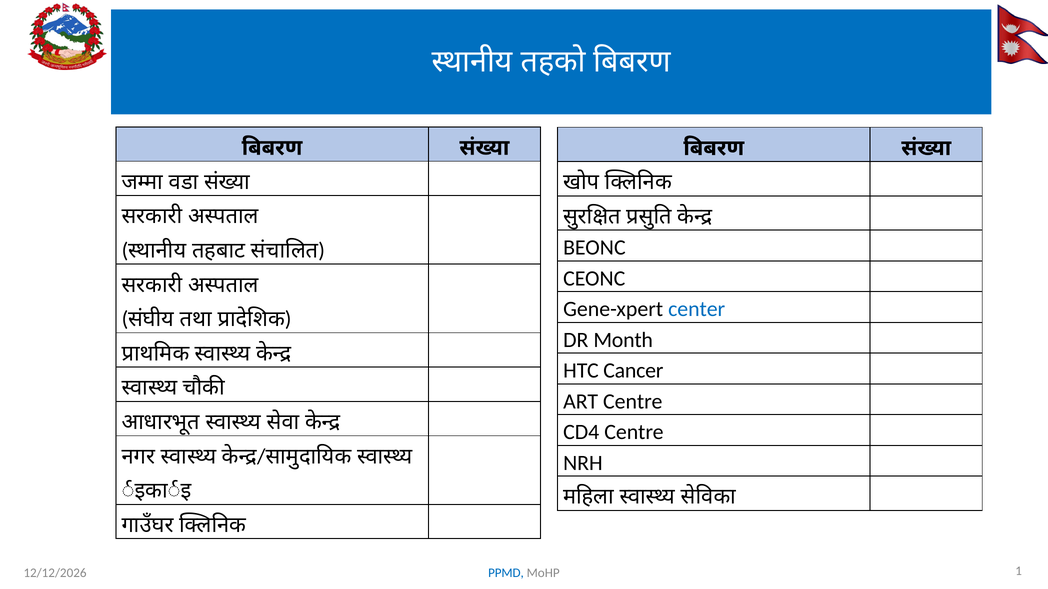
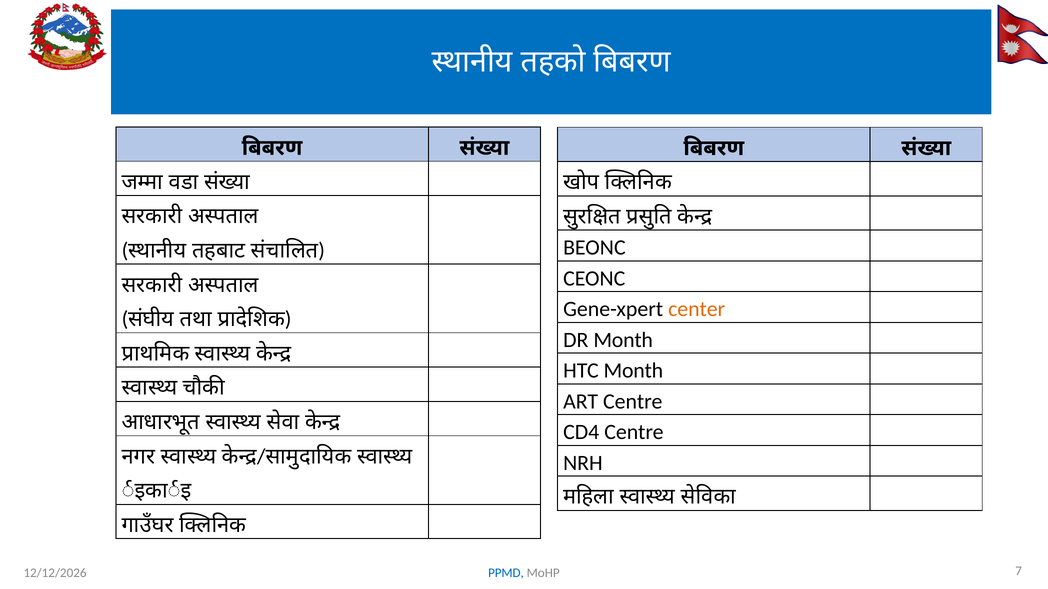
center colour: blue -> orange (697, 310)
HTC Cancer: Cancer -> Month (633, 371)
1: 1 -> 7 (1019, 572)
